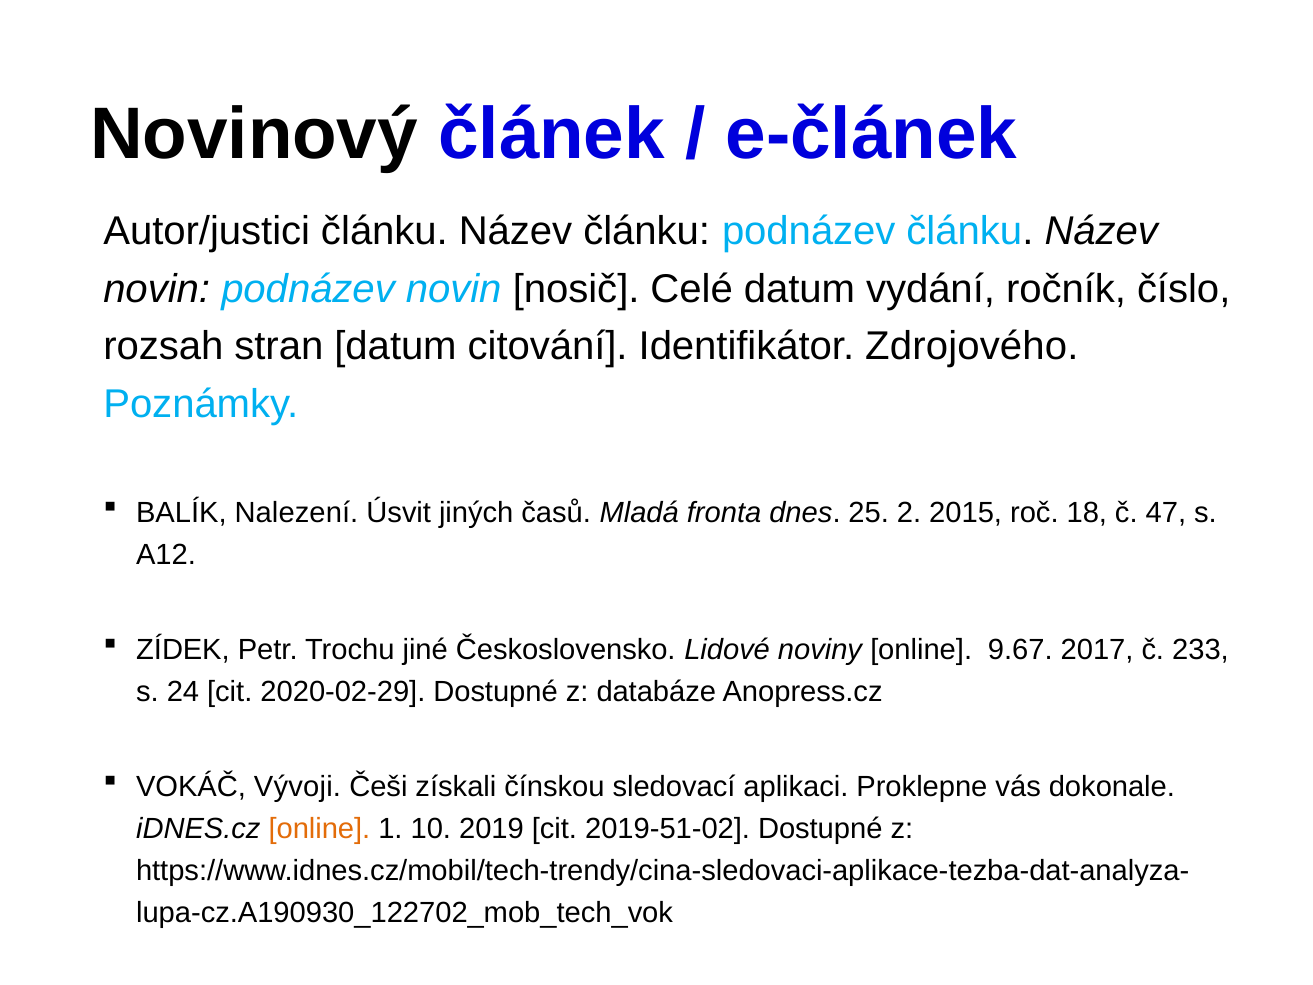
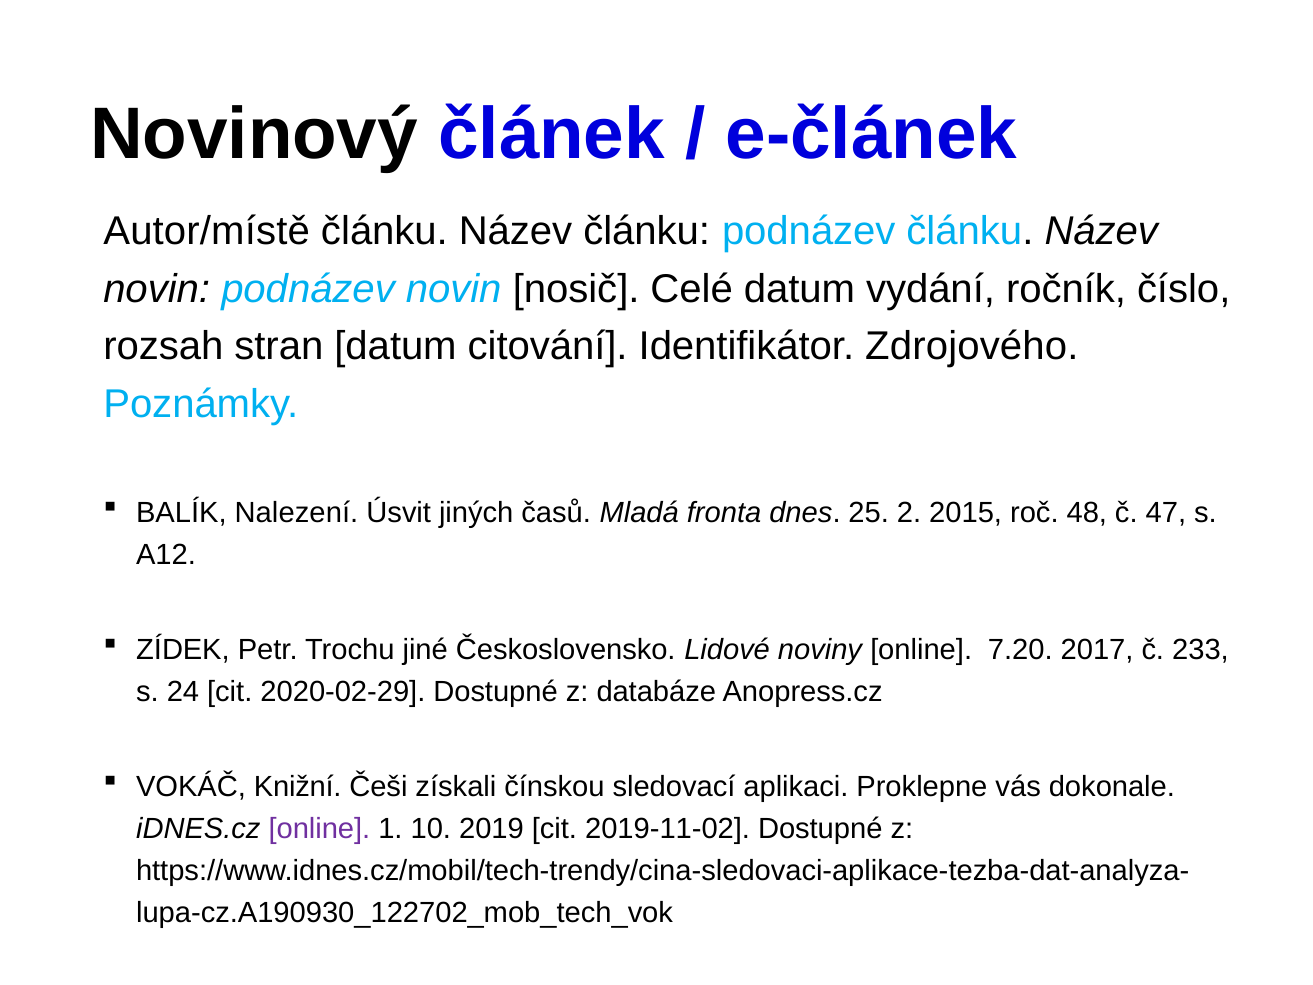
Autor/justici: Autor/justici -> Autor/místě (207, 231)
18: 18 -> 48 (1087, 513)
9.67: 9.67 -> 7.20 (1020, 650)
Vývoji: Vývoji -> Knižní (298, 787)
online colour: orange -> purple (319, 828)
2019-51-02: 2019-51-02 -> 2019-11-02 (668, 828)
